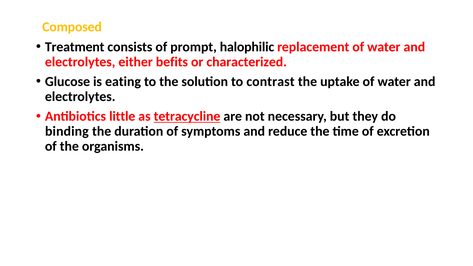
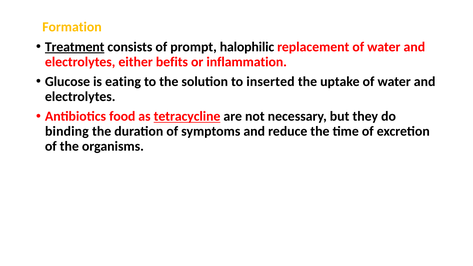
Composed: Composed -> Formation (72, 27)
Treatment underline: none -> present (75, 47)
characterized: characterized -> inflammation (247, 62)
contrast: contrast -> inserted (270, 82)
little: little -> food (122, 116)
